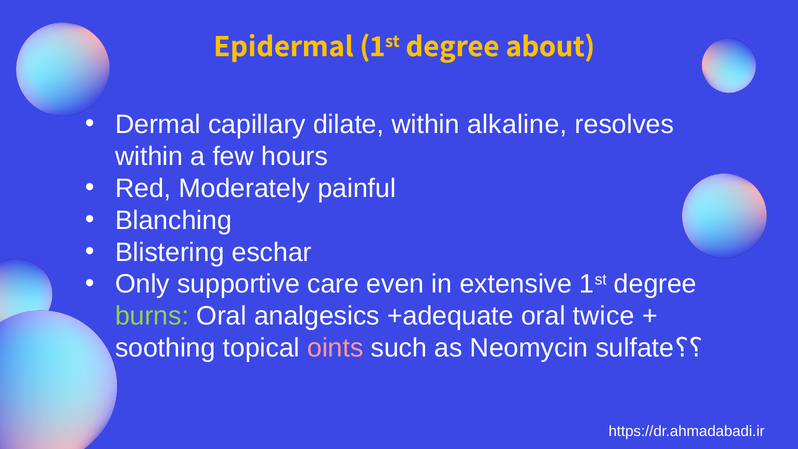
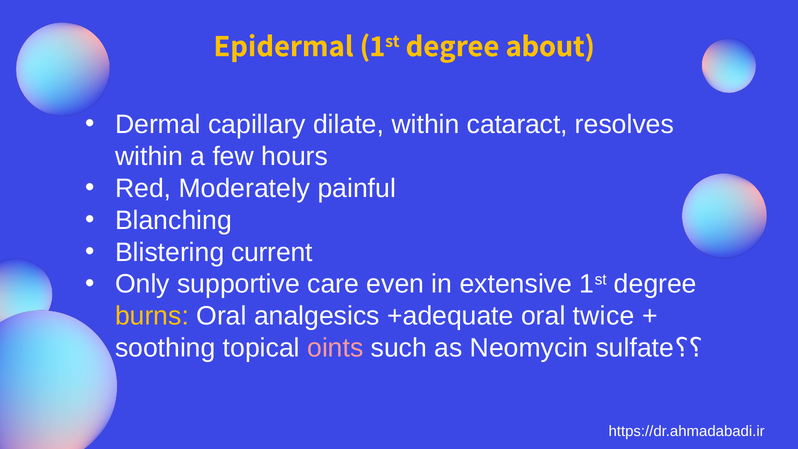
alkaline: alkaline -> cataract (517, 124)
eschar: eschar -> current (272, 252)
burns colour: light green -> yellow (152, 316)
